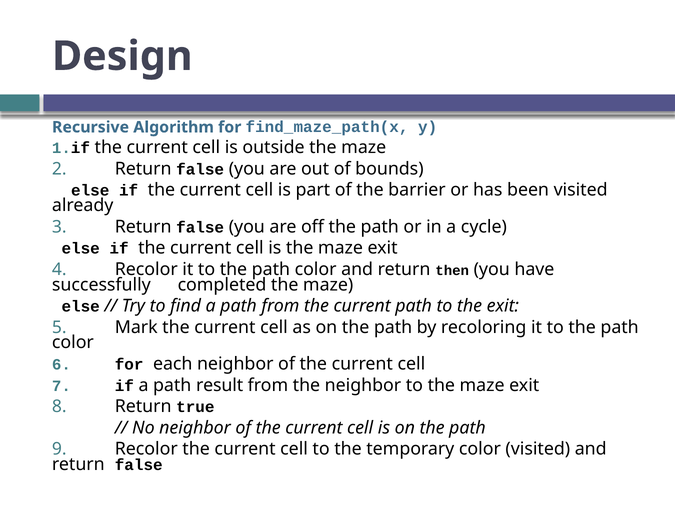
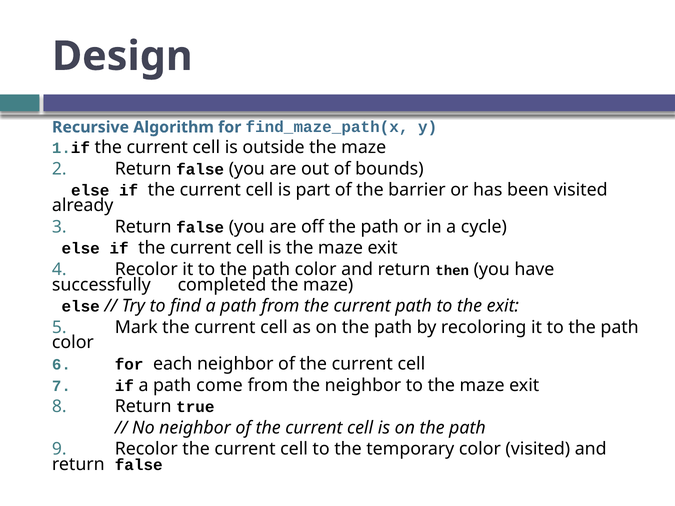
result: result -> come (219, 385)
